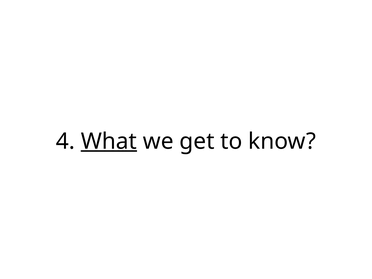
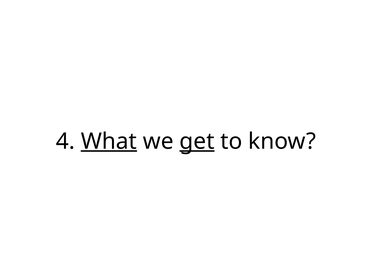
get underline: none -> present (197, 141)
